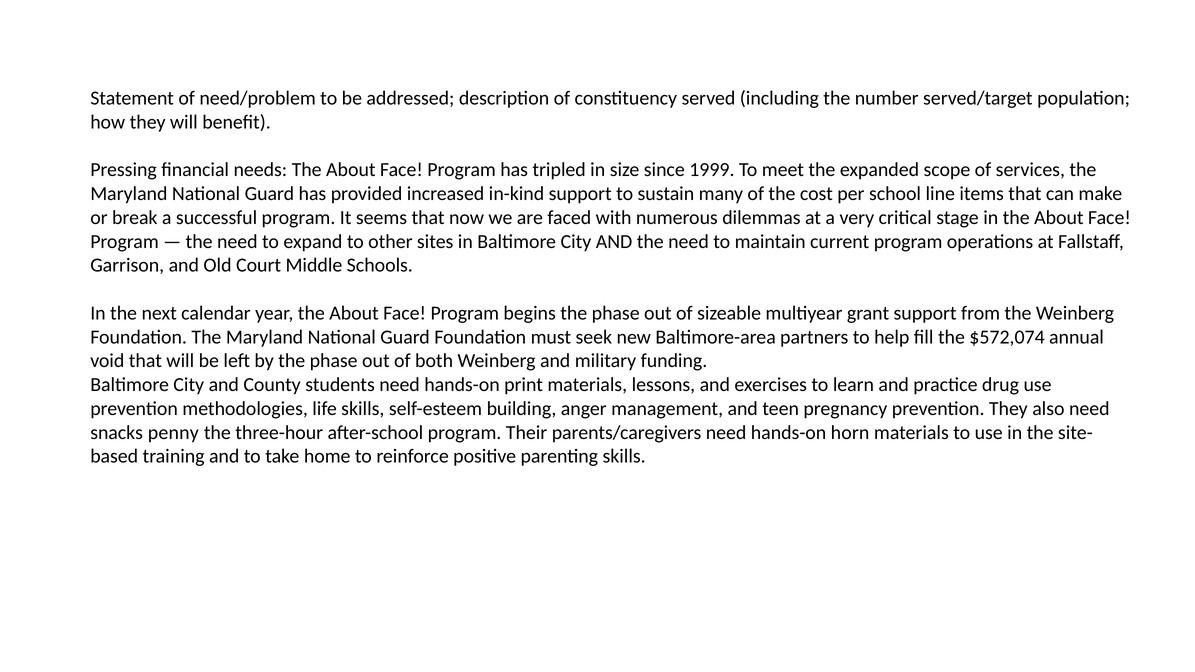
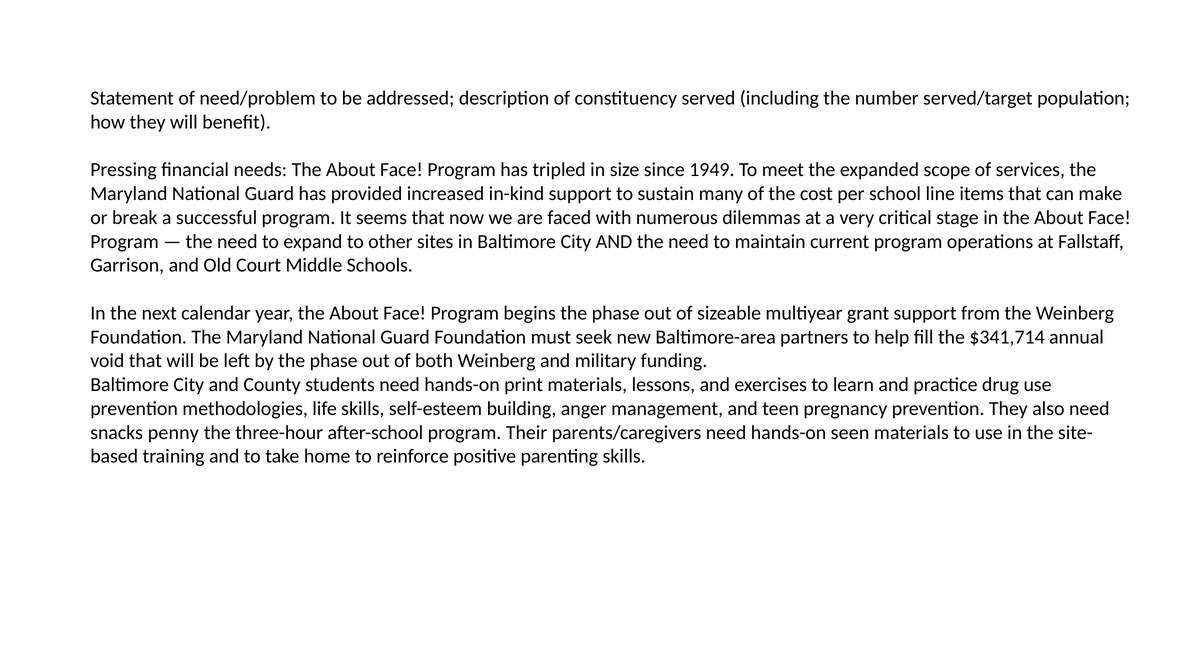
1999: 1999 -> 1949 (712, 170)
$572,074: $572,074 -> $341,714 (1007, 337)
horn: horn -> seen (850, 433)
